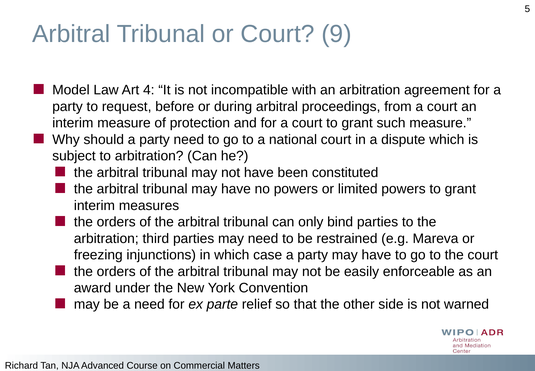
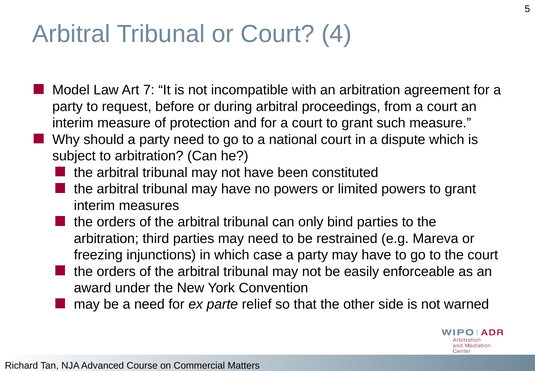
9: 9 -> 4 (337, 34)
4: 4 -> 7 (149, 90)
